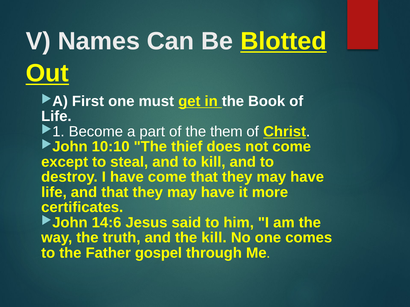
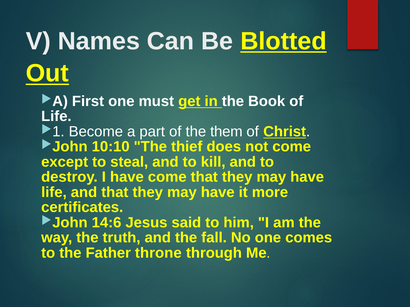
the kill: kill -> fall (214, 238)
gospel: gospel -> throne (158, 253)
